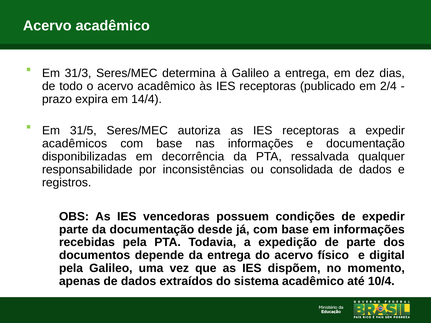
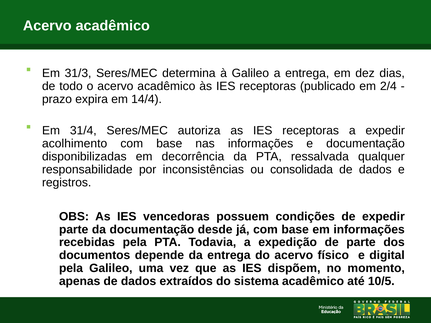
31/5: 31/5 -> 31/4 (83, 131)
acadêmicos: acadêmicos -> acolhimento (75, 144)
10/4: 10/4 -> 10/5 (381, 281)
